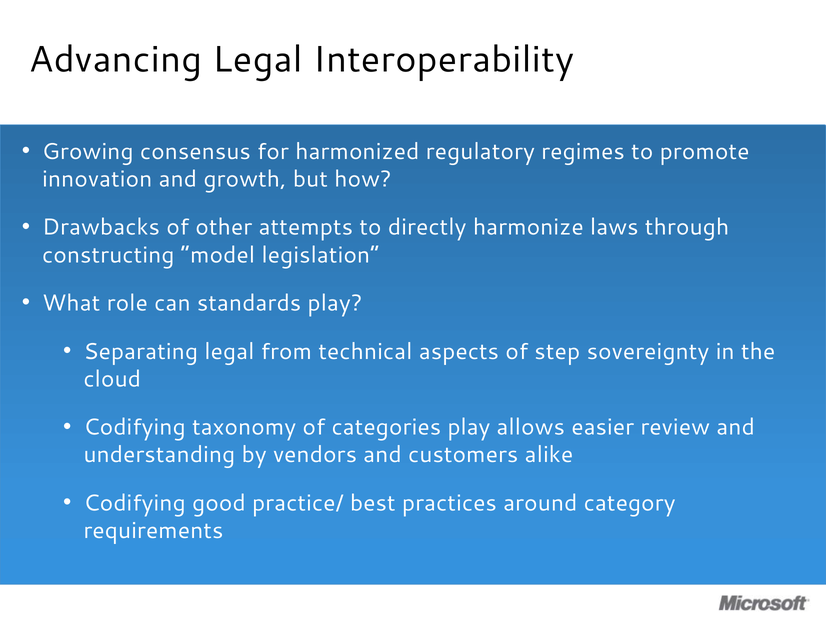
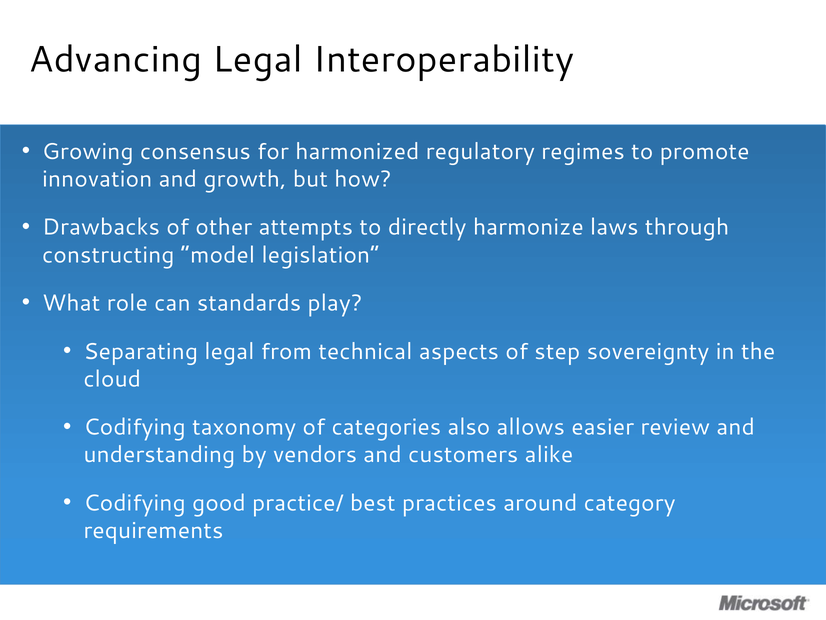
categories play: play -> also (469, 427)
